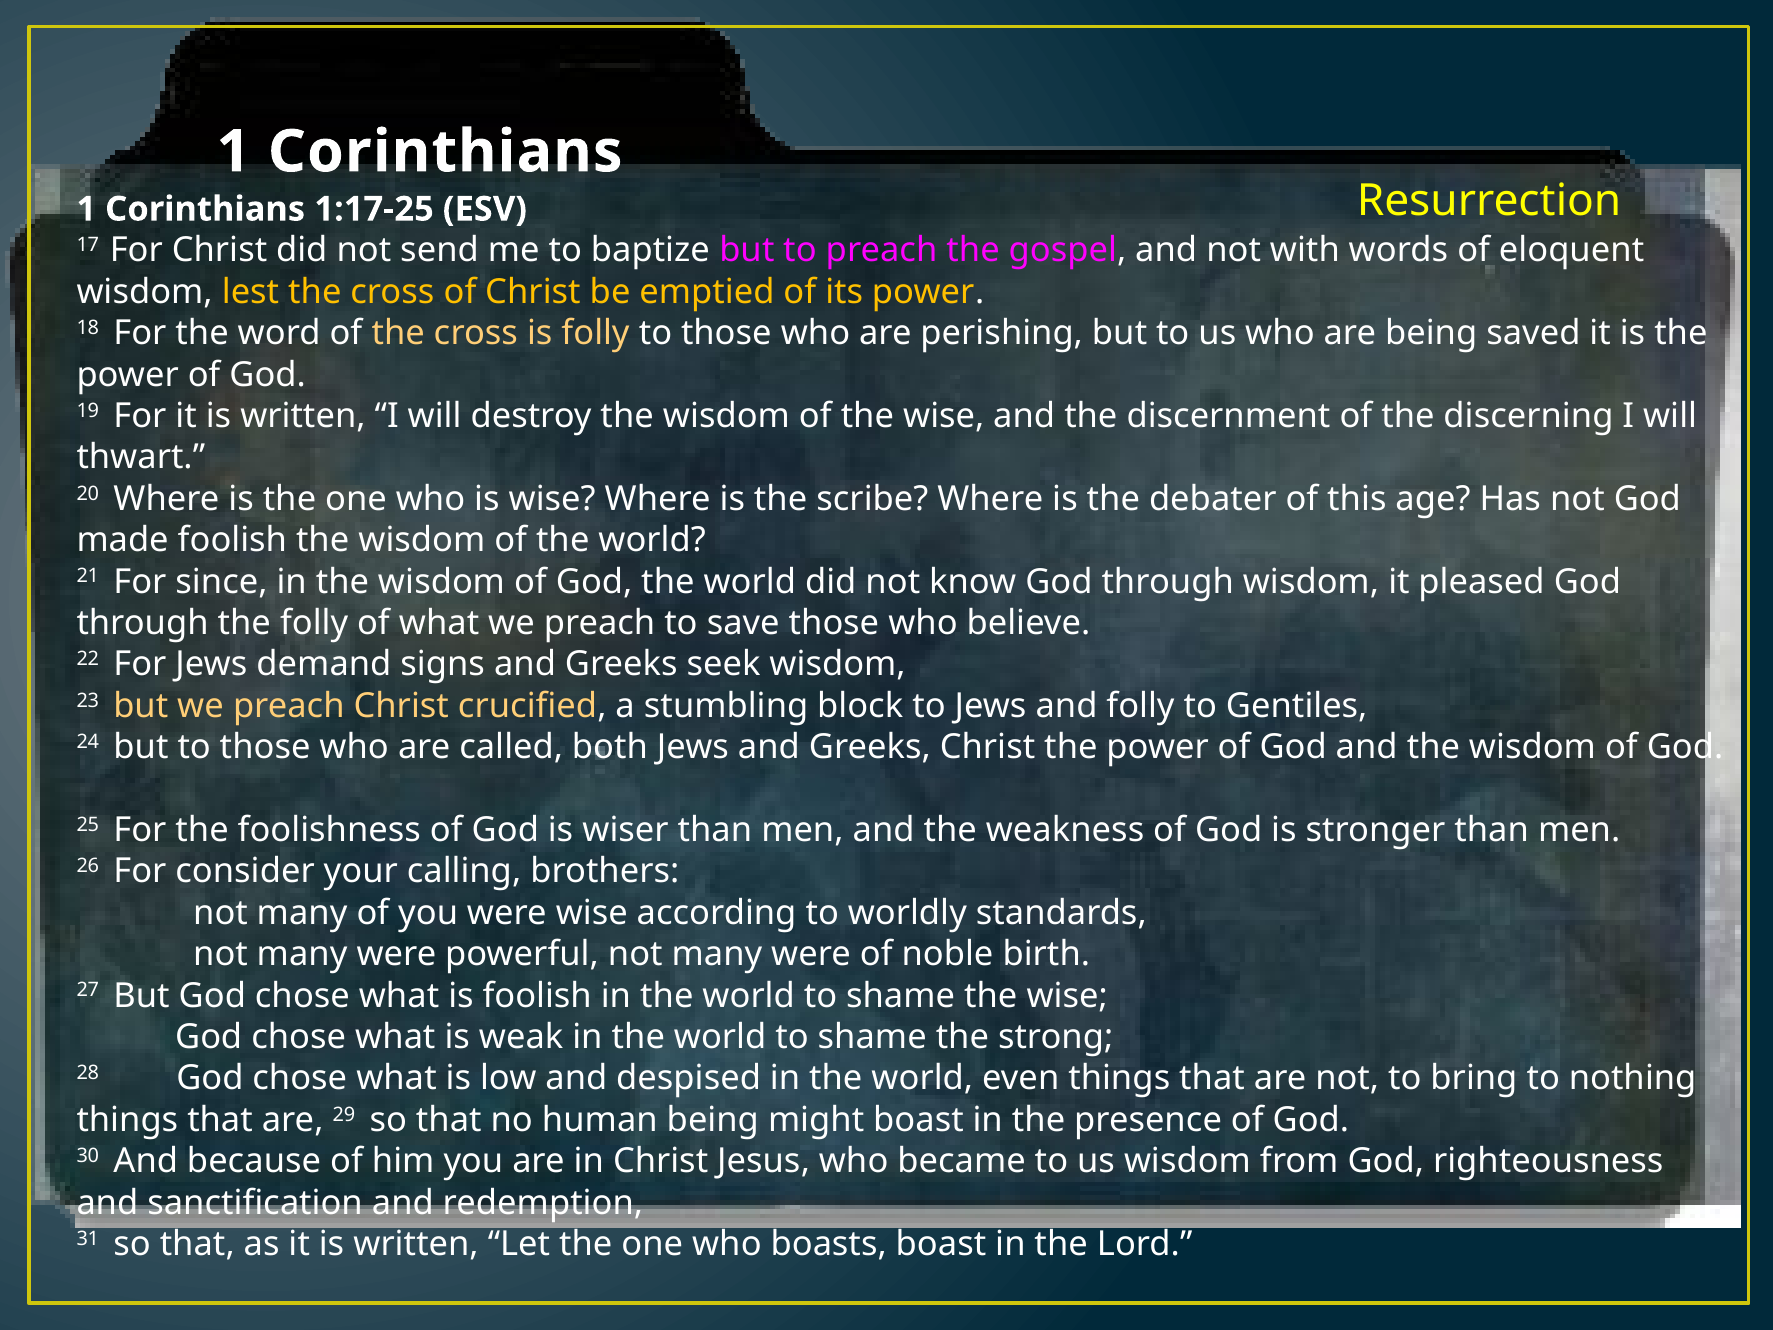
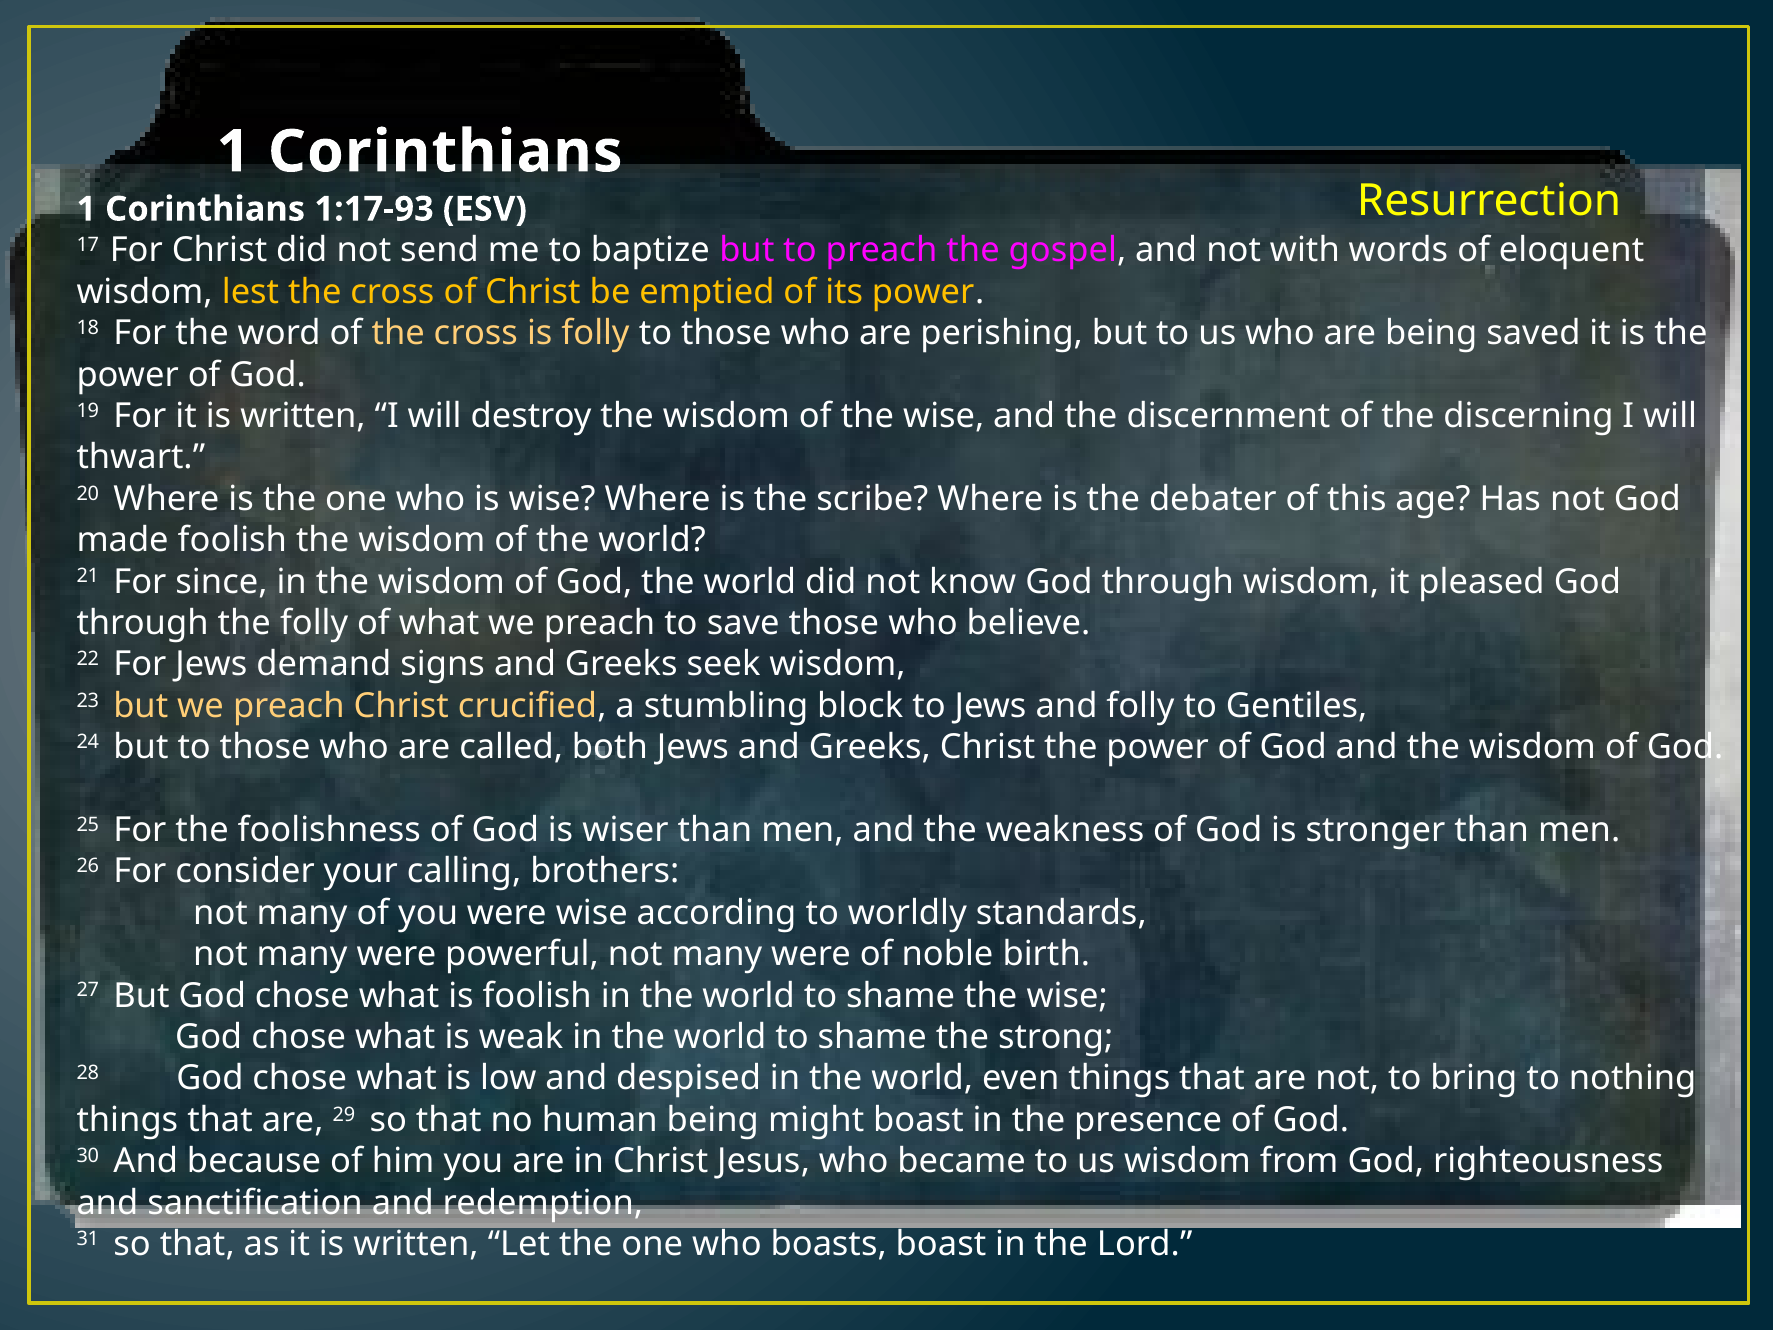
1:17-25: 1:17-25 -> 1:17-93 (374, 209)
